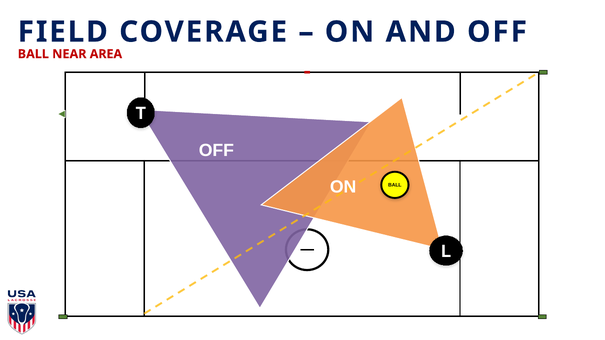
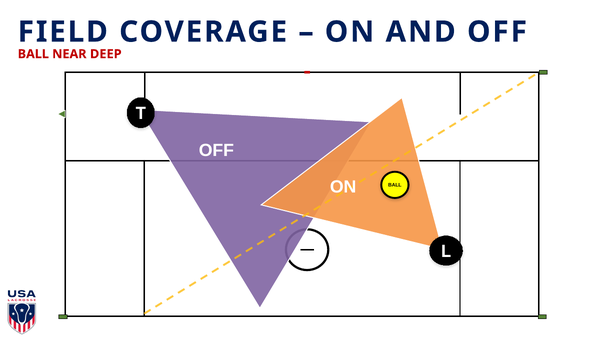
AREA: AREA -> DEEP (106, 54)
